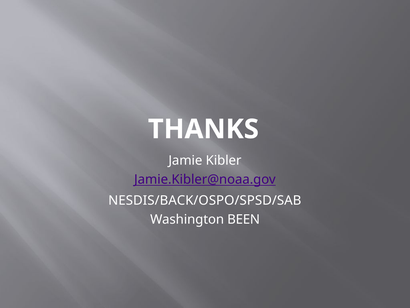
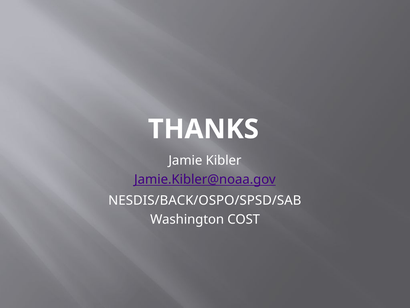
BEEN: BEEN -> COST (244, 219)
